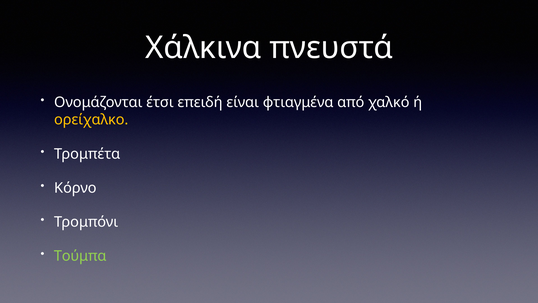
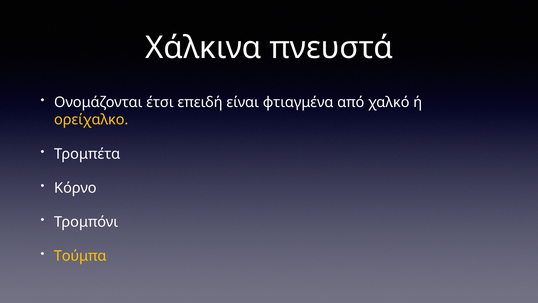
Τούμπα colour: light green -> yellow (80, 256)
